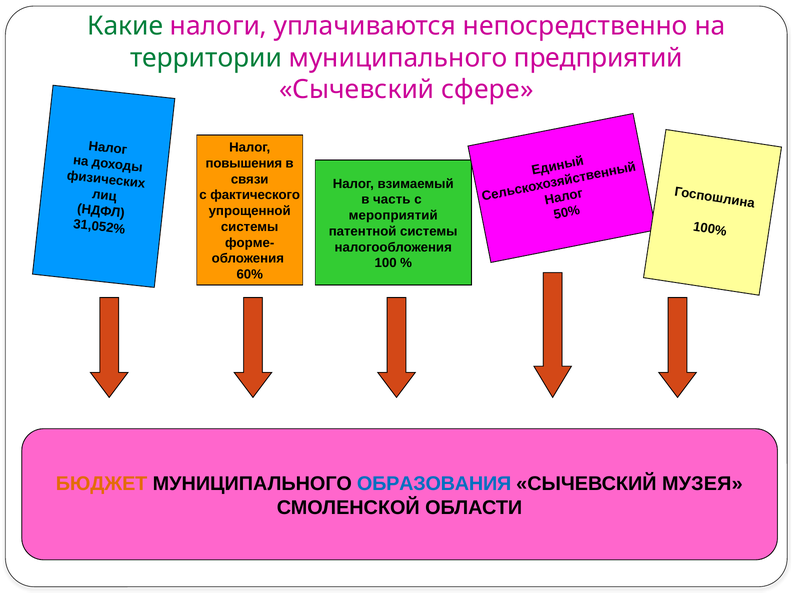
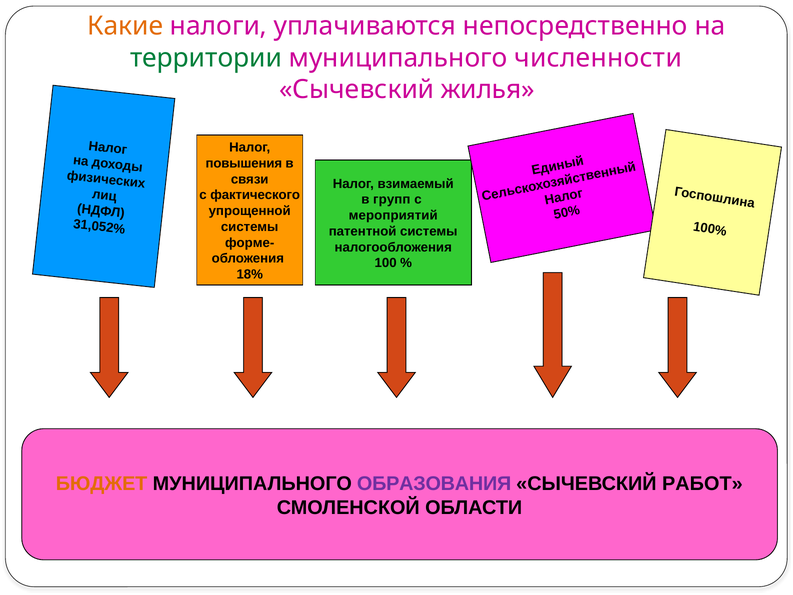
Какие colour: green -> orange (125, 26)
предприятий: предприятий -> численности (598, 58)
сфере: сфере -> жилья (488, 90)
часть: часть -> групп (392, 200)
60%: 60% -> 18% (250, 274)
ОБРАЗОВАНИЯ colour: blue -> purple (434, 484)
МУЗЕЯ: МУЗЕЯ -> РАБОТ (702, 484)
